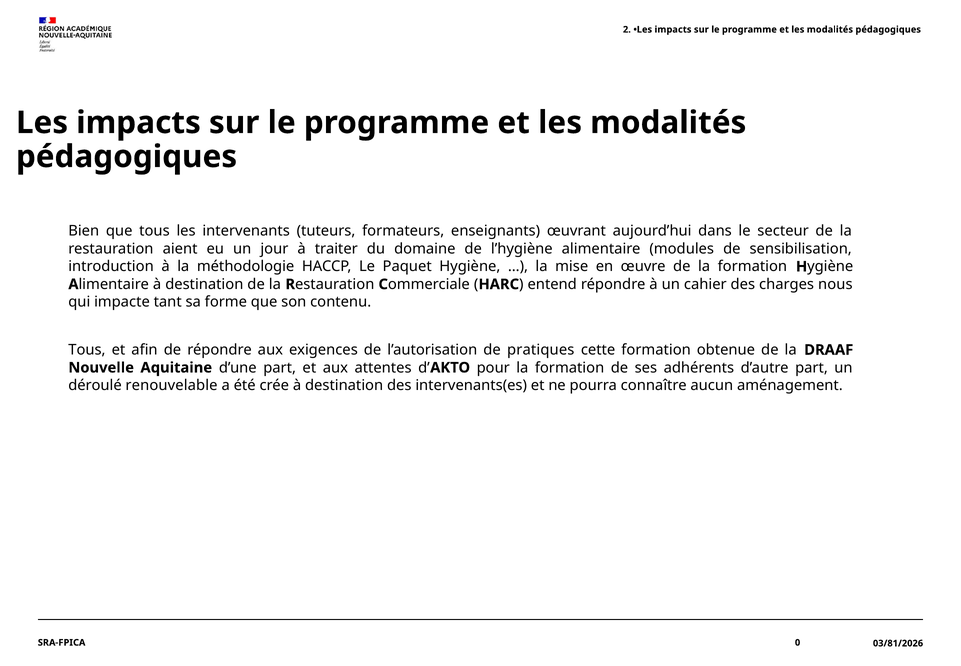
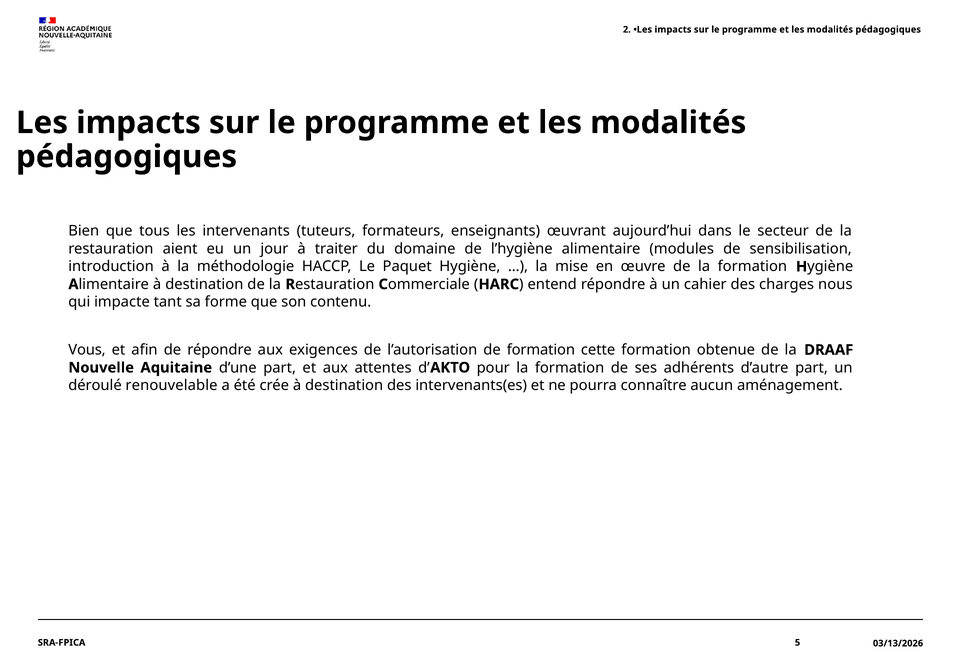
Tous: Tous -> Vous (87, 350)
de pratiques: pratiques -> formation (541, 350)
0: 0 -> 5 (798, 642)
03/81/2026: 03/81/2026 -> 03/13/2026 (898, 643)
